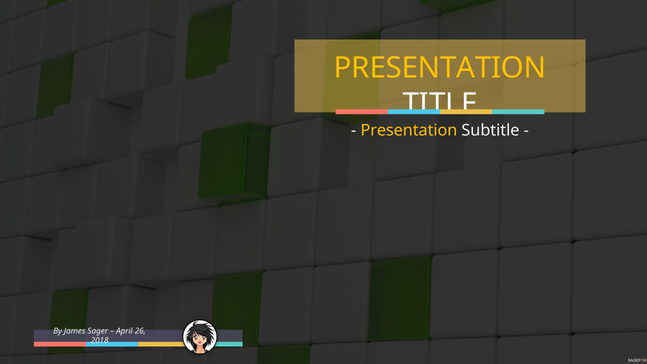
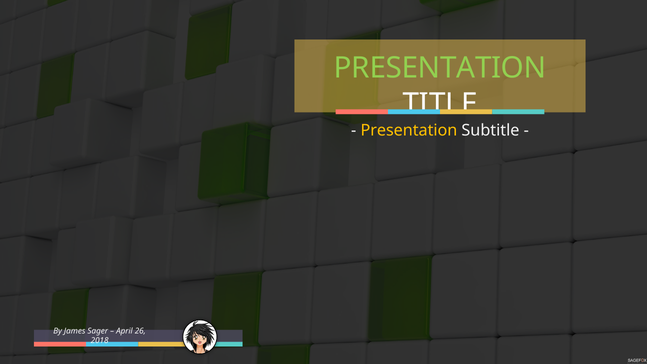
PRESENTATION colour: yellow -> light green (440, 68)
